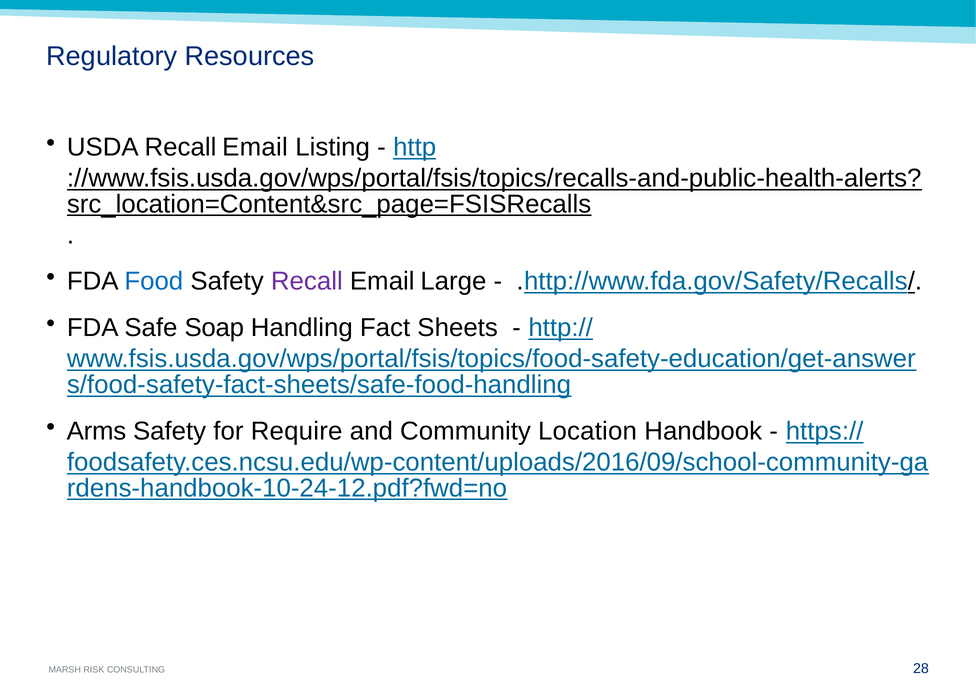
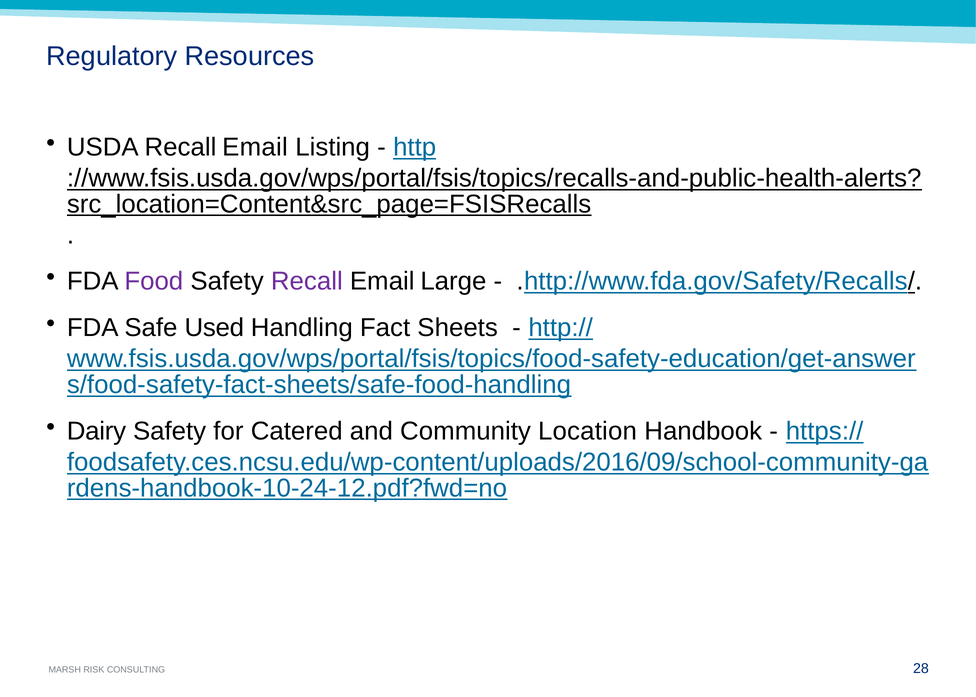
Food colour: blue -> purple (154, 281)
Soap: Soap -> Used (214, 328)
Arms: Arms -> Dairy (96, 431)
Require: Require -> Catered (297, 431)
